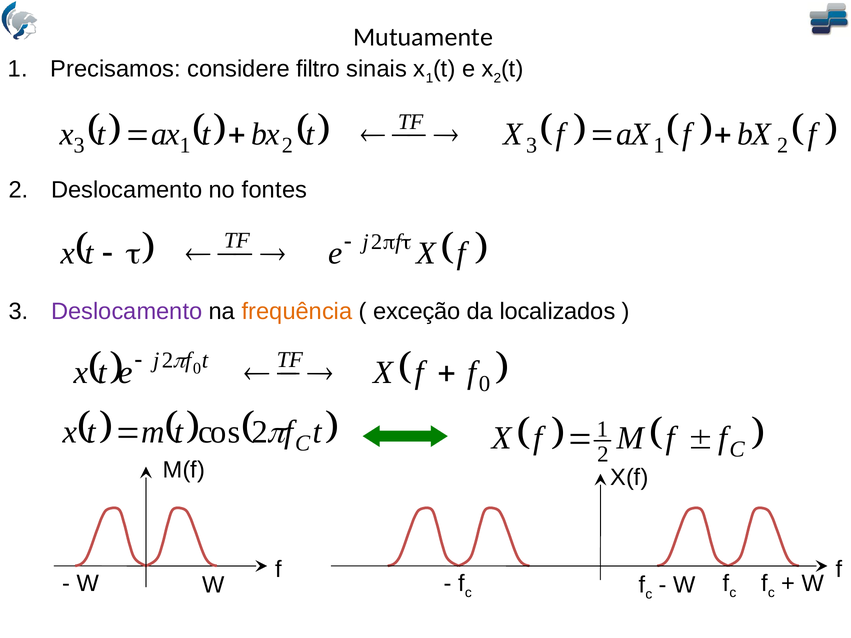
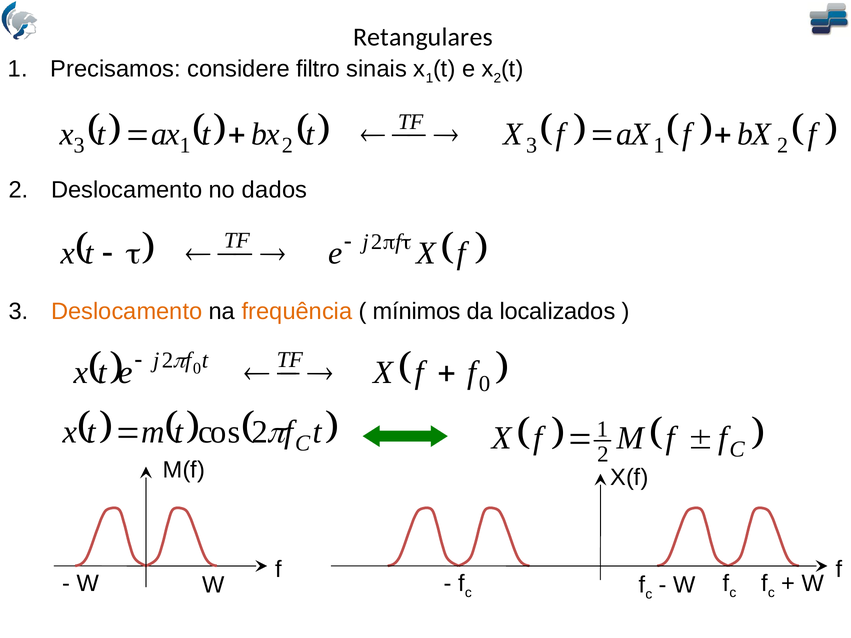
Mutuamente: Mutuamente -> Retangulares (423, 37)
fontes: fontes -> dados (275, 190)
Deslocamento colour: purple -> orange (127, 312)
exceção: exceção -> mínimos (417, 312)
